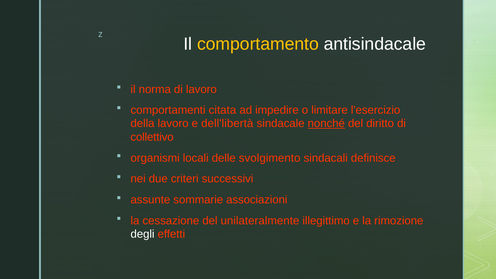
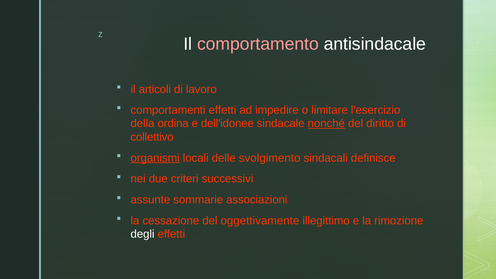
comportamento colour: yellow -> pink (258, 44)
norma: norma -> articoli (155, 89)
comportamenti citata: citata -> effetti (222, 110)
della lavoro: lavoro -> ordina (173, 124)
dell'libertà: dell'libertà -> dell'idonee (227, 124)
organismi underline: none -> present (155, 158)
unilateralmente: unilateralmente -> oggettivamente (260, 221)
